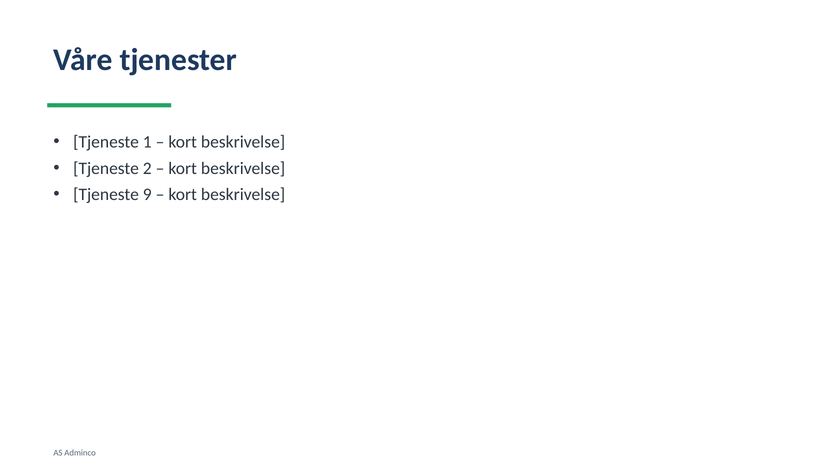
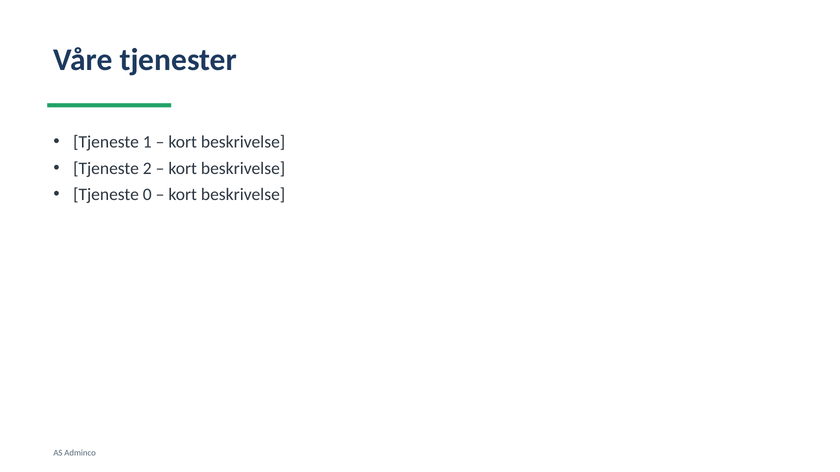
9: 9 -> 0 (147, 195)
